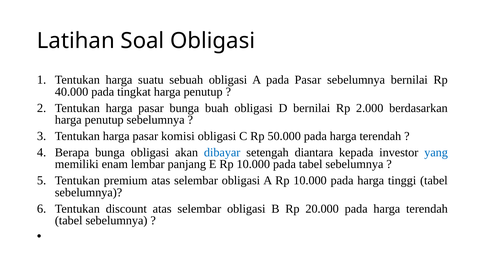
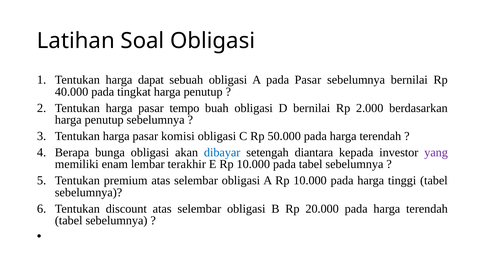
suatu: suatu -> dapat (151, 80)
pasar bunga: bunga -> tempo (184, 108)
yang colour: blue -> purple (436, 152)
panjang: panjang -> terakhir (187, 164)
